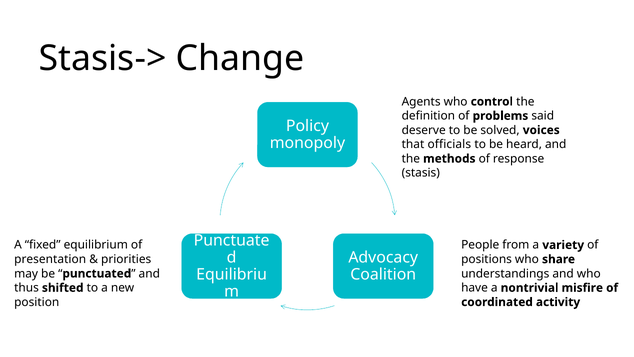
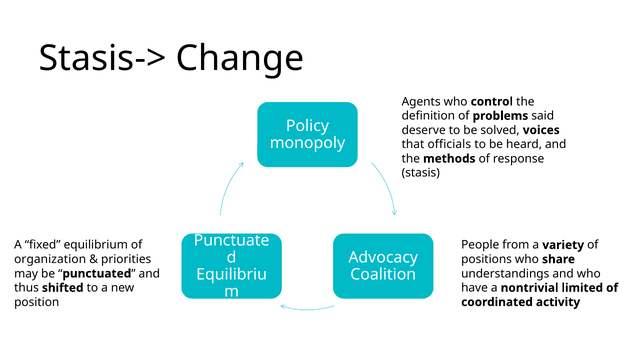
presentation: presentation -> organization (50, 259)
misfire: misfire -> limited (582, 288)
